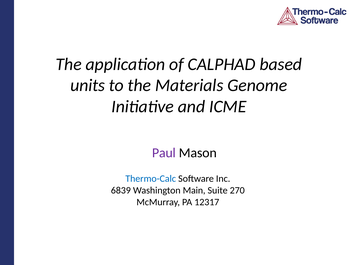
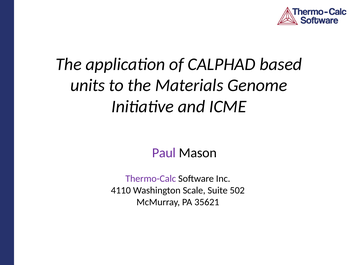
Thermo-Calc colour: blue -> purple (151, 178)
6839: 6839 -> 4110 (121, 190)
Main: Main -> Scale (194, 190)
270: 270 -> 502 (237, 190)
12317: 12317 -> 35621 (207, 202)
